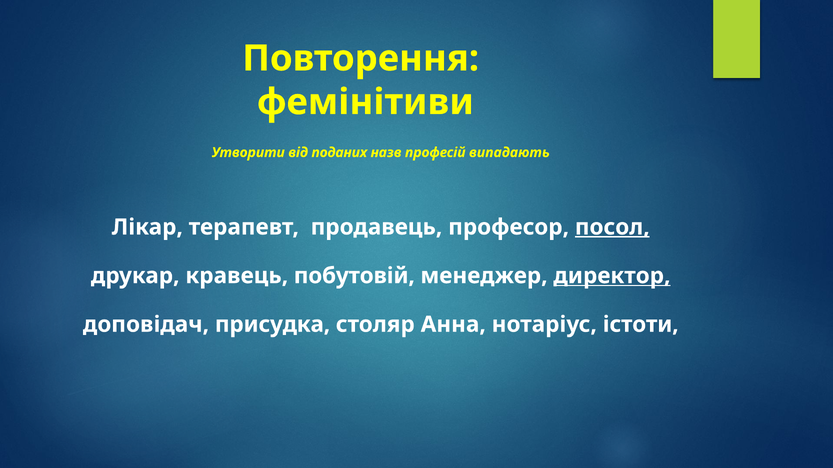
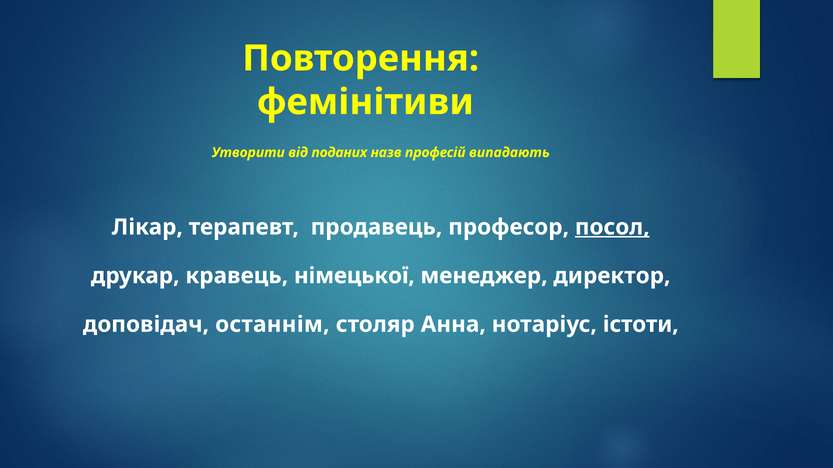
побутовій: побутовій -> німецької (354, 276)
директор underline: present -> none (612, 276)
присудка: присудка -> останнім (272, 325)
